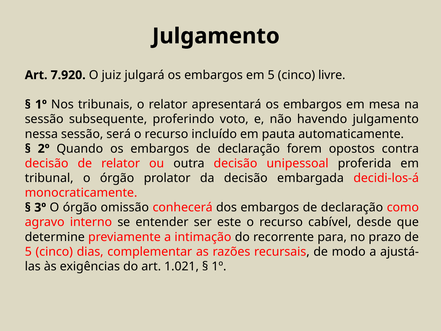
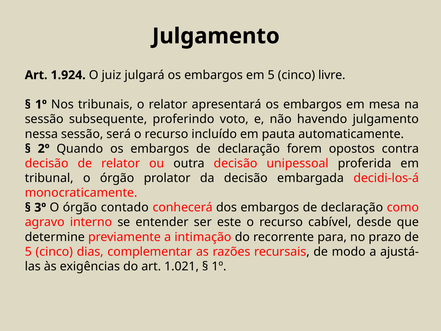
7.920: 7.920 -> 1.924 (68, 75)
omissão: omissão -> contado (125, 207)
